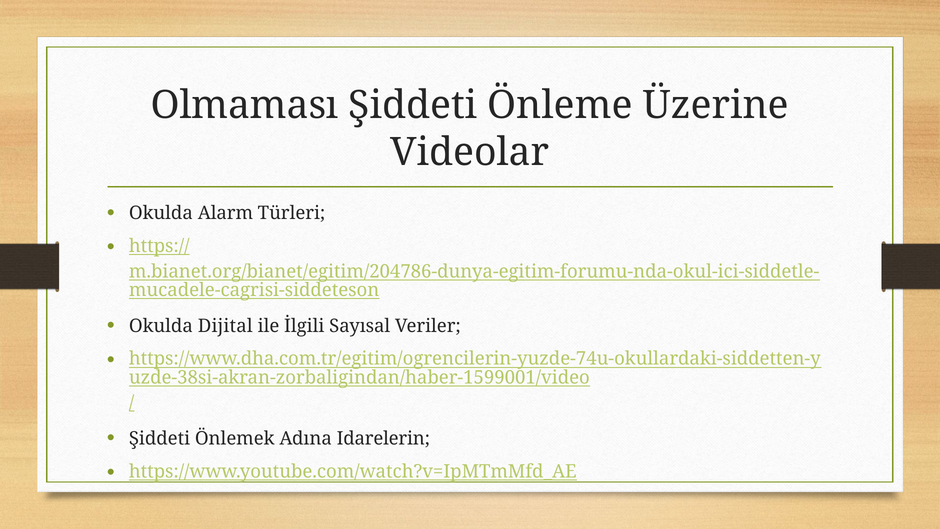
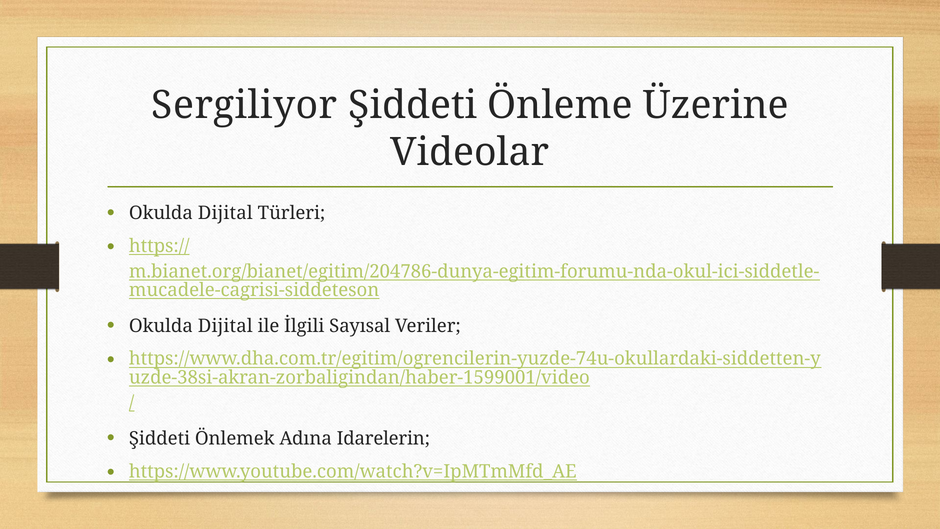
Olmaması: Olmaması -> Sergiliyor (244, 105)
Alarm: Alarm -> Dijital (225, 213)
